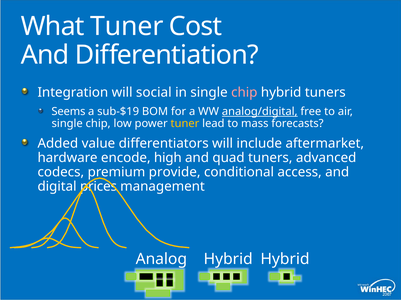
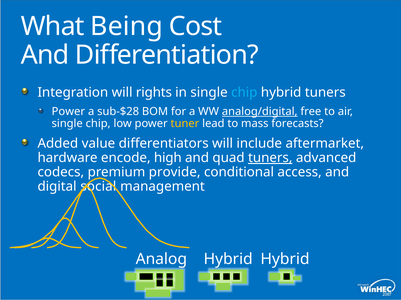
What Tuner: Tuner -> Being (127, 26)
social: social -> rights (154, 93)
chip colour: pink -> light blue (244, 93)
Seems: Seems -> Power (68, 112)
sub-$19: sub-$19 -> sub-$28 (118, 112)
tuners underline: none -> present (270, 158)
prices: prices -> social (98, 187)
